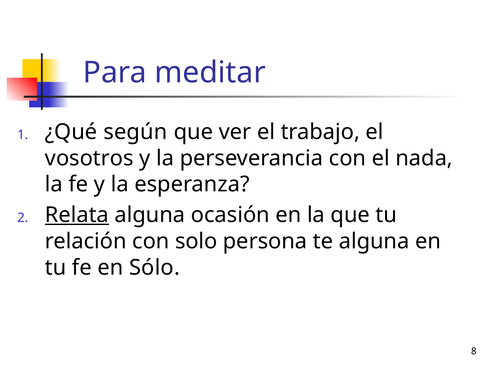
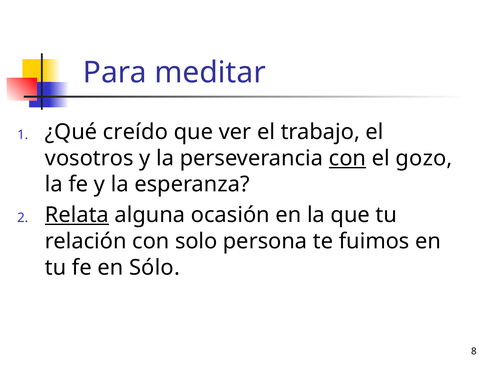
según: según -> creído (135, 132)
con underline: none -> present (347, 158)
nada: nada -> gozo (424, 158)
te alguna: alguna -> fuimos (374, 241)
